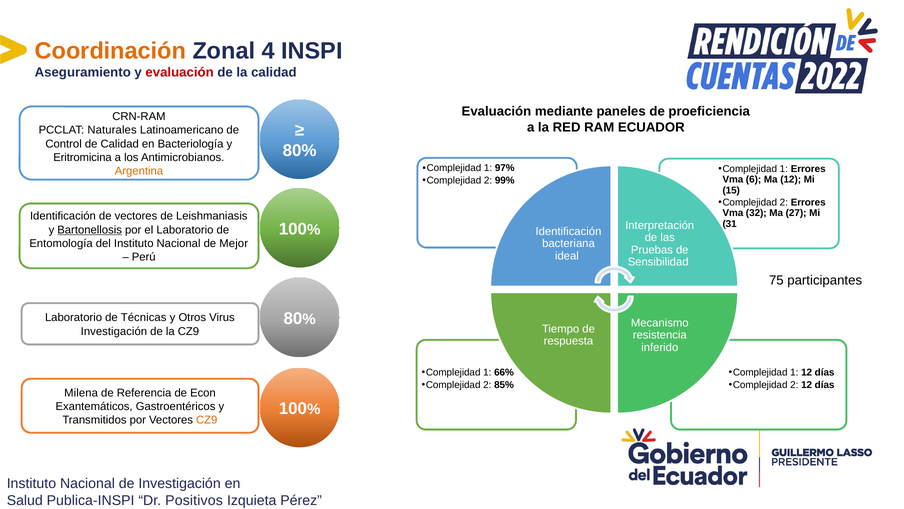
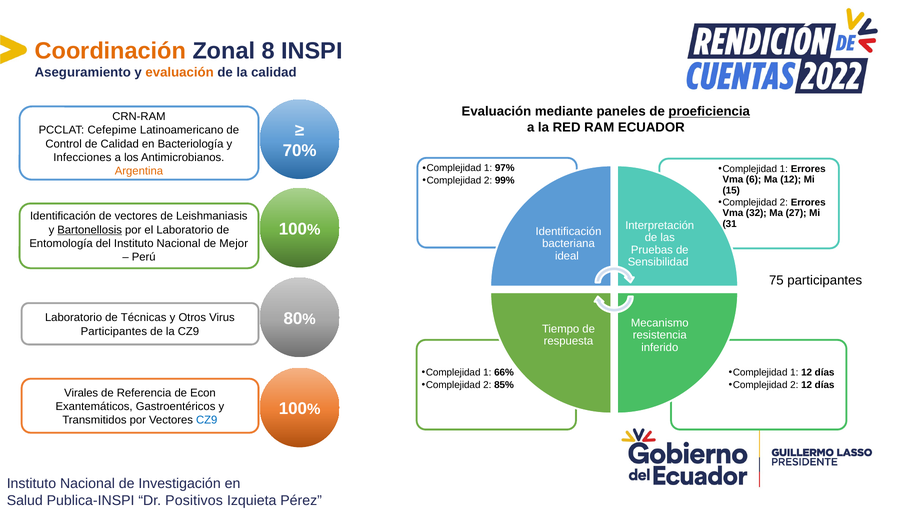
4: 4 -> 8 (268, 51)
evaluación colour: red -> orange (180, 72)
proeficiencia underline: none -> present (709, 111)
Naturales: Naturales -> Cefepime (112, 130)
80%: 80% -> 70% (300, 150)
Eritromicina: Eritromicina -> Infecciones (82, 157)
Investigación: Investigación -> Participantes (114, 331)
Milena: Milena -> Virales (81, 393)
CZ9 colour: orange -> blue (207, 420)
